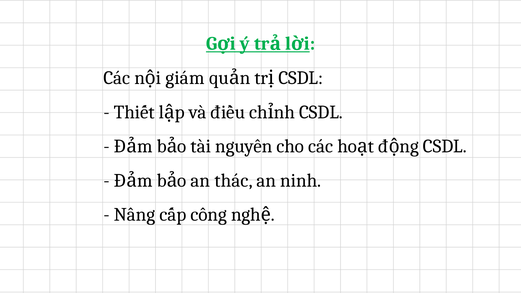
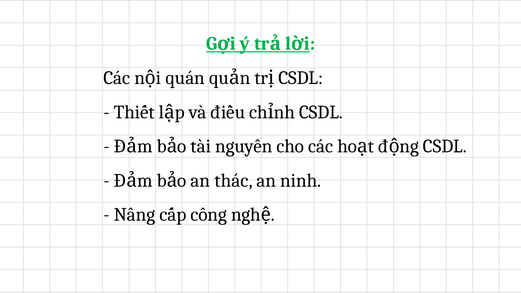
giám: giám -> quán (185, 78)
